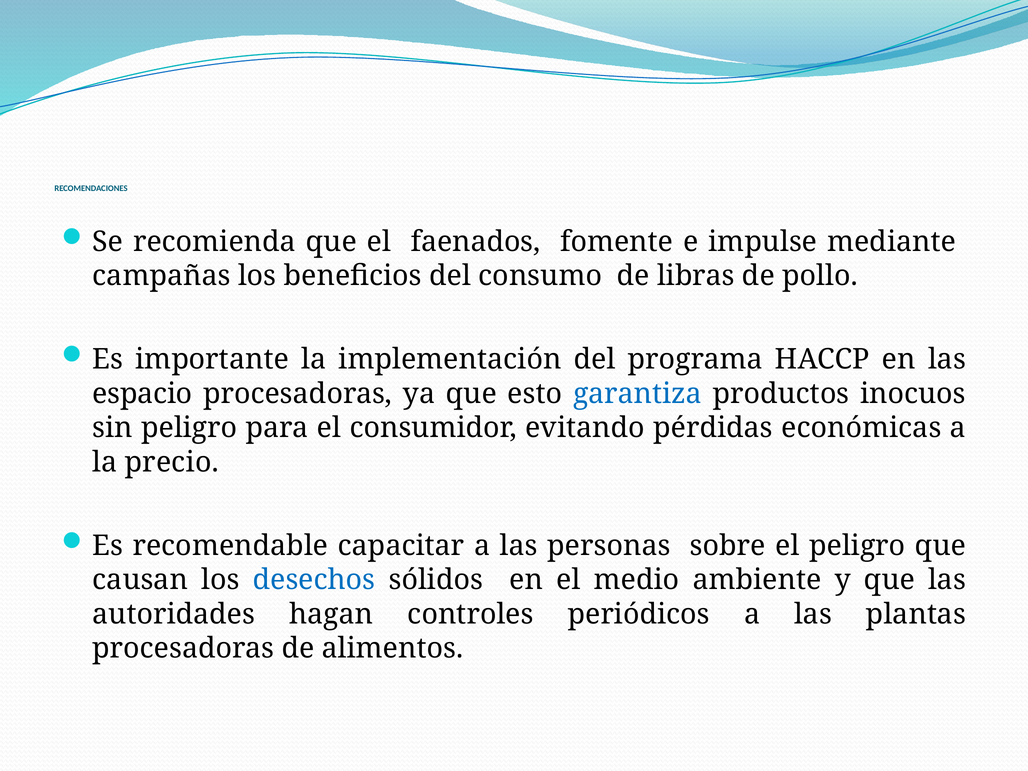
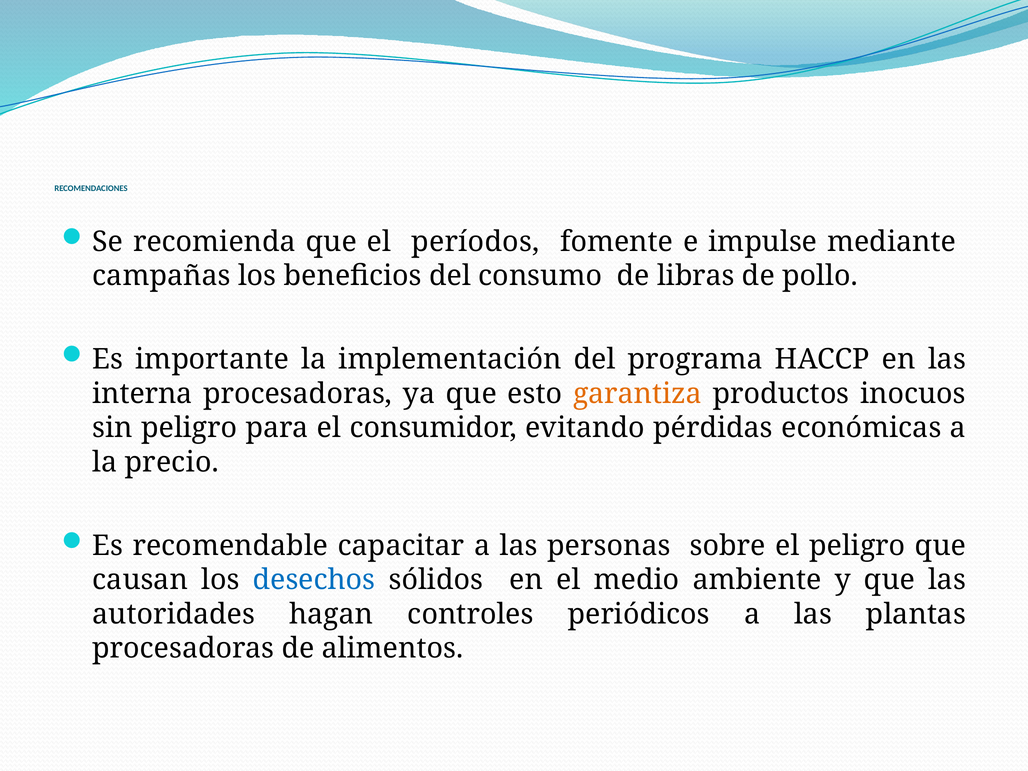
faenados: faenados -> períodos (475, 242)
espacio: espacio -> interna (142, 394)
garantiza colour: blue -> orange (637, 394)
